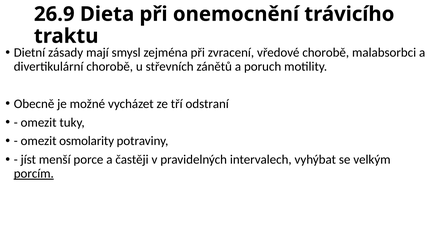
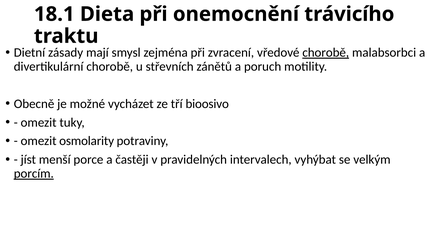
26.9: 26.9 -> 18.1 (54, 14)
chorobě underline: none -> present (326, 53)
odstraní: odstraní -> bioosivo (207, 104)
